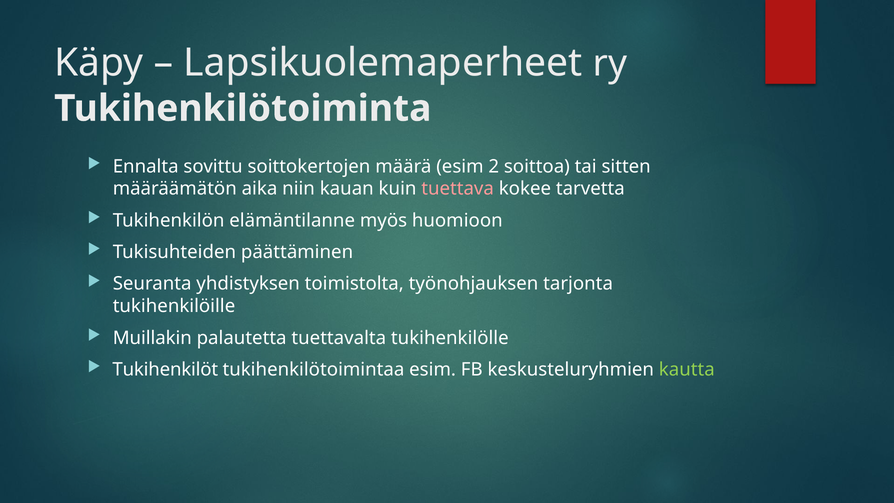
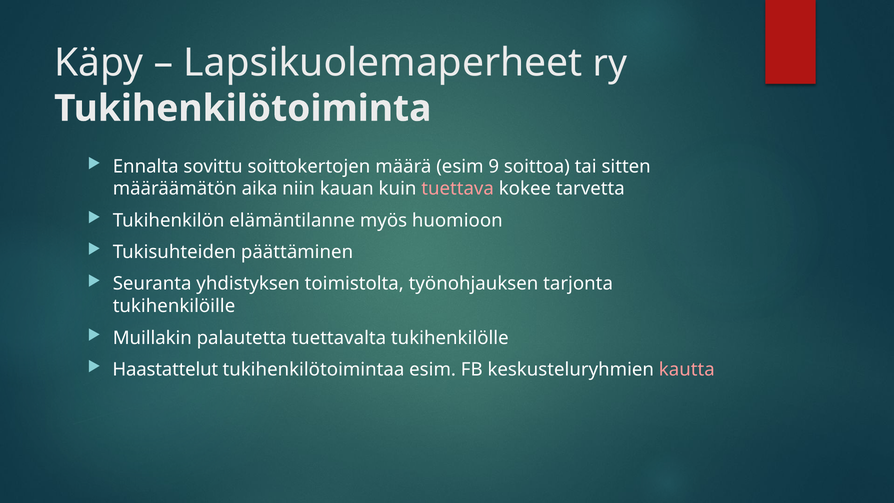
2: 2 -> 9 (494, 166)
Tukihenkilöt: Tukihenkilöt -> Haastattelut (165, 369)
kautta colour: light green -> pink (687, 369)
